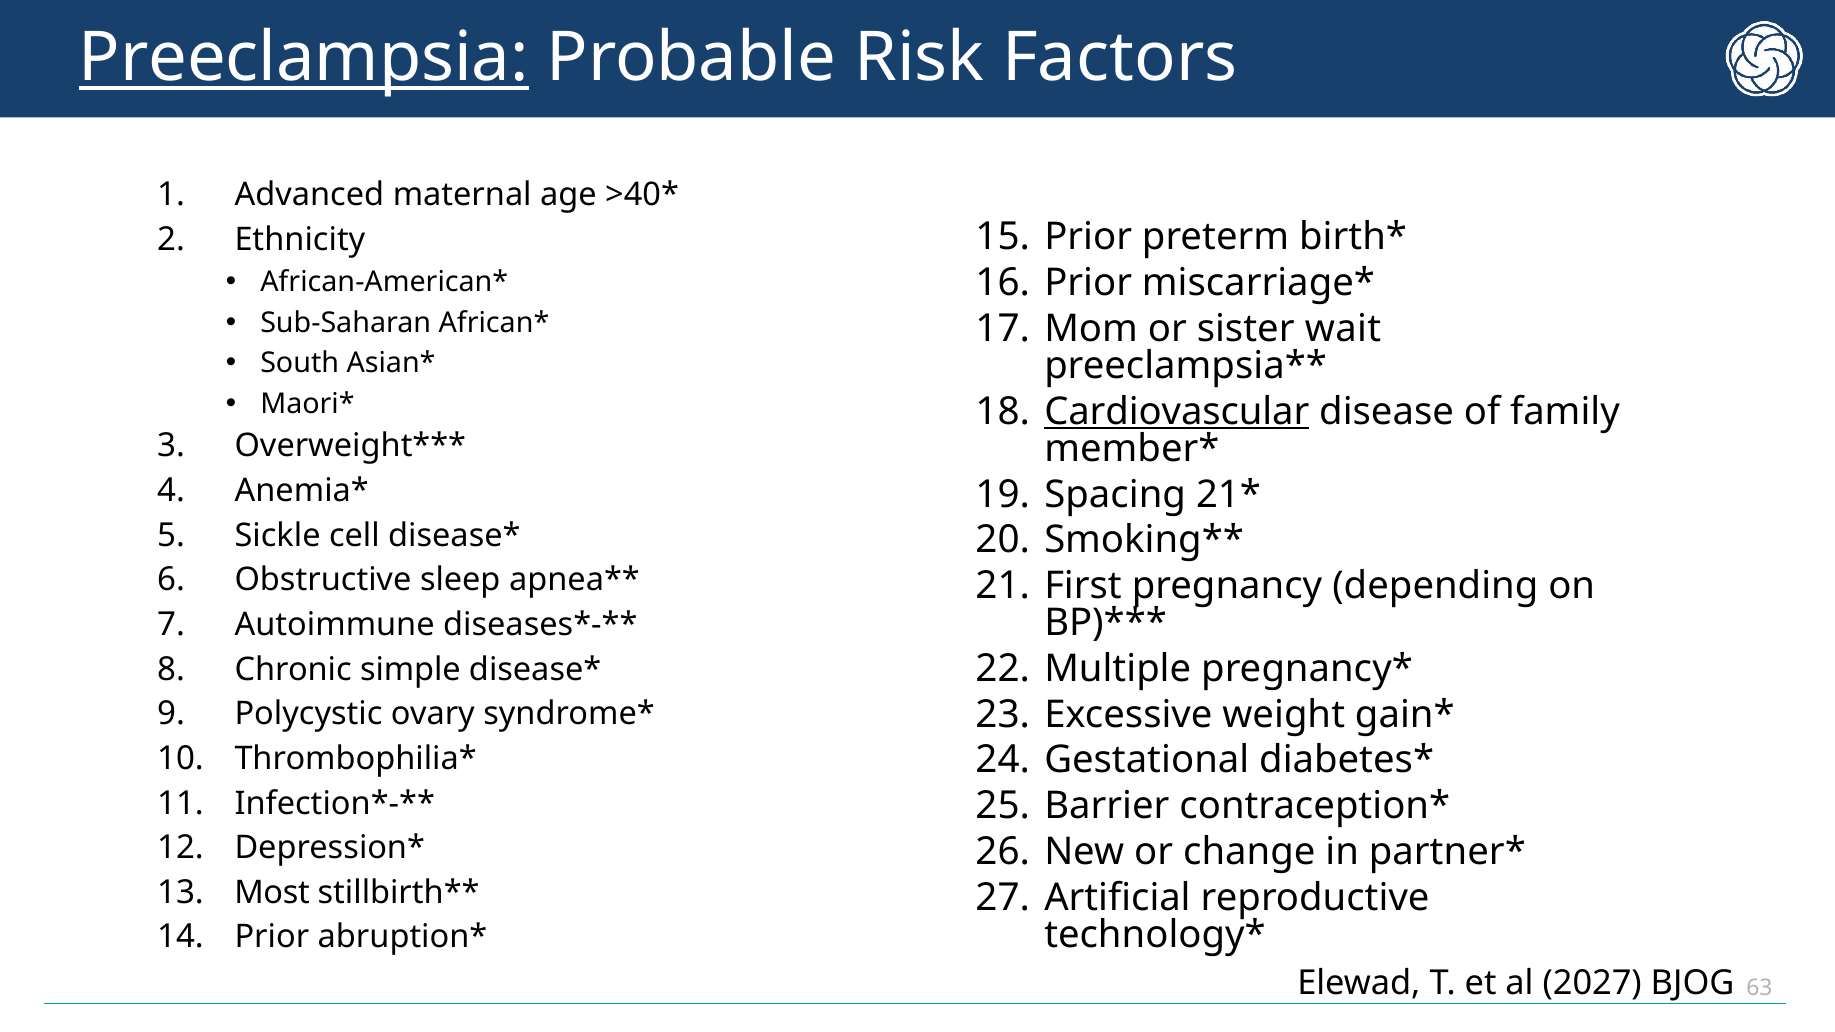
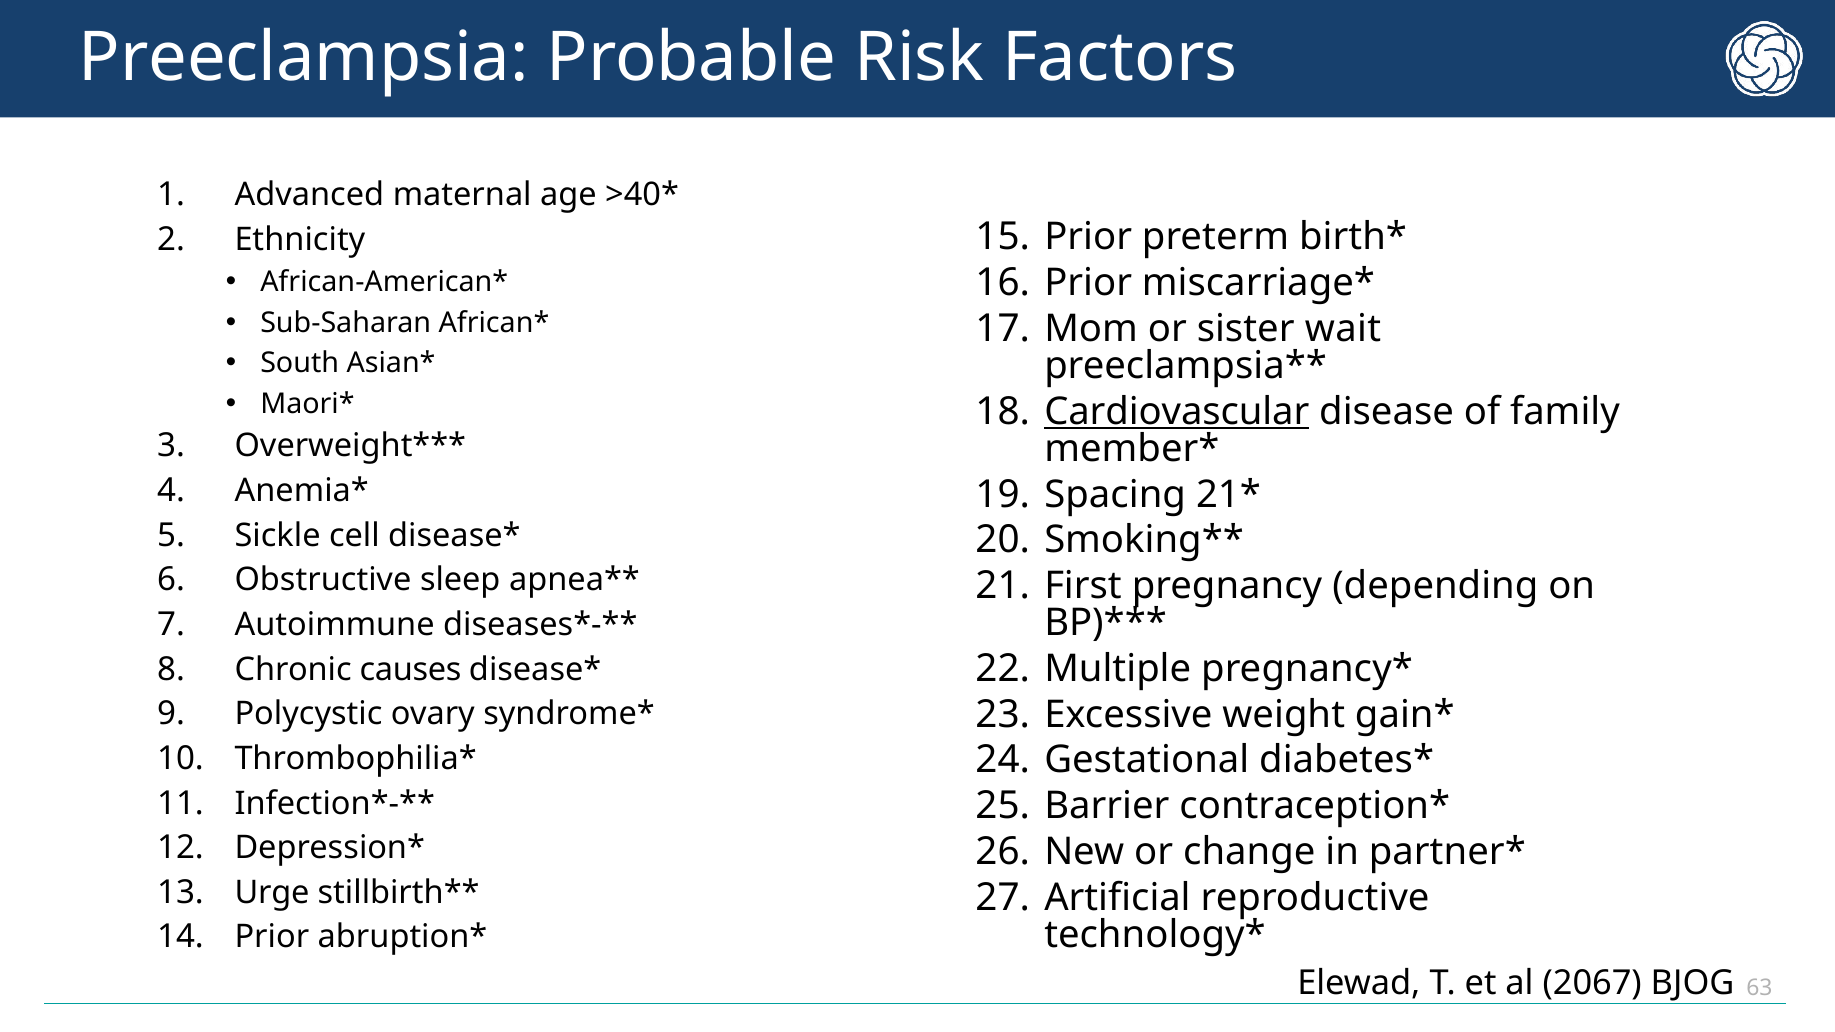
Preeclampsia underline: present -> none (304, 58)
simple: simple -> causes (411, 670)
Most: Most -> Urge (272, 893)
2027: 2027 -> 2067 (1592, 984)
